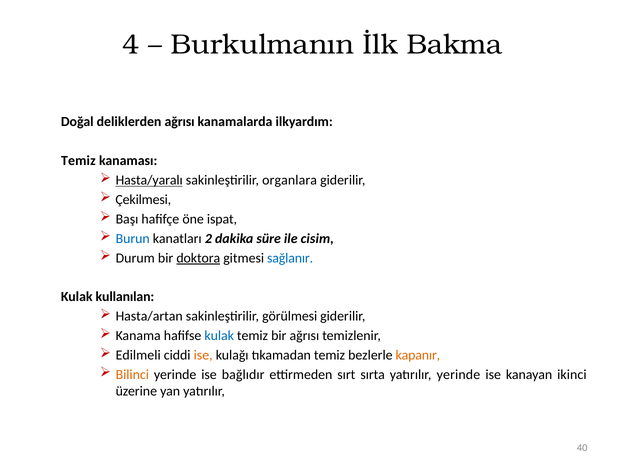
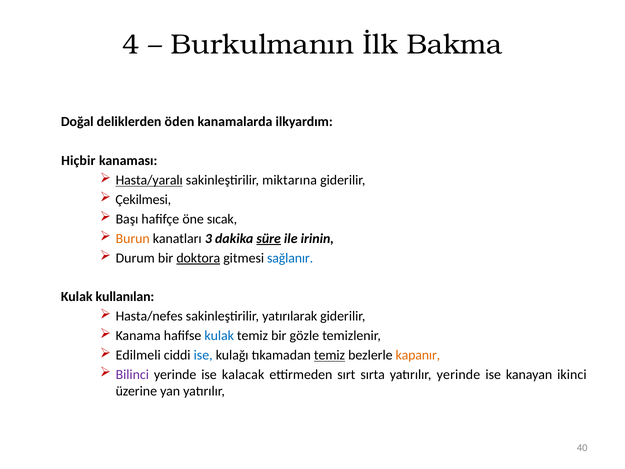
deliklerden ağrısı: ağrısı -> öden (179, 122)
Temiz: Temiz -> Hiçbir (78, 161)
organlara: organlara -> miktarına (290, 180)
ispat: ispat -> sıcak (222, 219)
Burun colour: blue -> orange (133, 238)
2: 2 -> 3 (209, 238)
süre underline: none -> present (269, 238)
cisim: cisim -> irinin (317, 238)
Hasta/artan: Hasta/artan -> Hasta/nefes (149, 316)
görülmesi: görülmesi -> yatırılarak (290, 316)
bir ağrısı: ağrısı -> gözle (304, 336)
ise colour: orange -> blue (203, 355)
temiz underline: none -> present (330, 355)
Bilinci colour: orange -> purple (132, 375)
bağlıdır: bağlıdır -> kalacak (243, 375)
